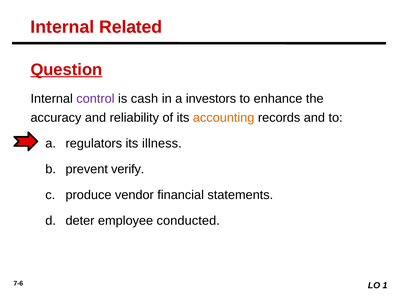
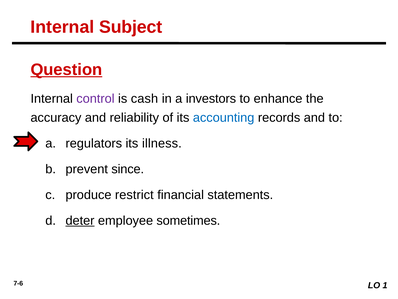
Related: Related -> Subject (131, 27)
accounting colour: orange -> blue (224, 118)
verify: verify -> since (128, 169)
vendor: vendor -> restrict (134, 195)
deter underline: none -> present (80, 220)
conducted: conducted -> sometimes (188, 220)
